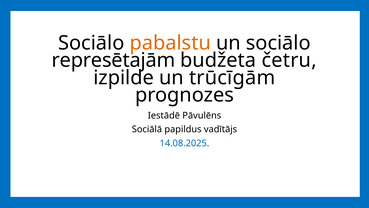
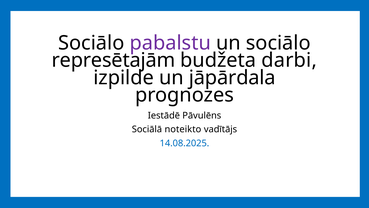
pabalstu colour: orange -> purple (170, 43)
četru: četru -> darbi (289, 60)
trūcīgām: trūcīgām -> jāpārdala (232, 78)
papildus: papildus -> noteikto (183, 129)
